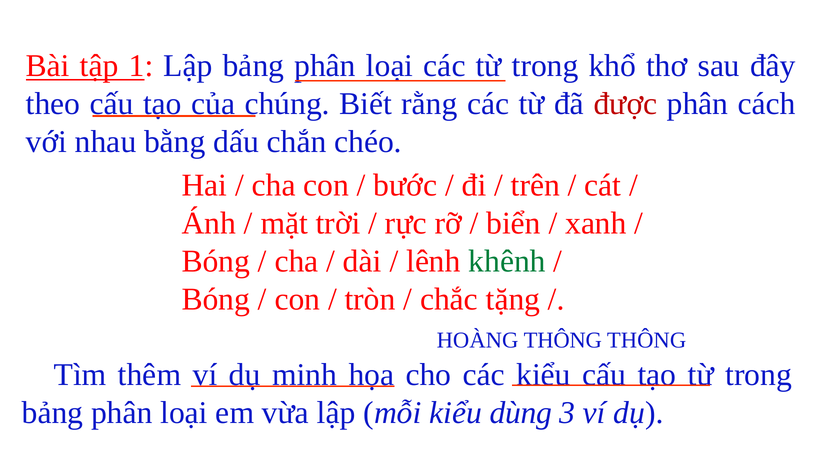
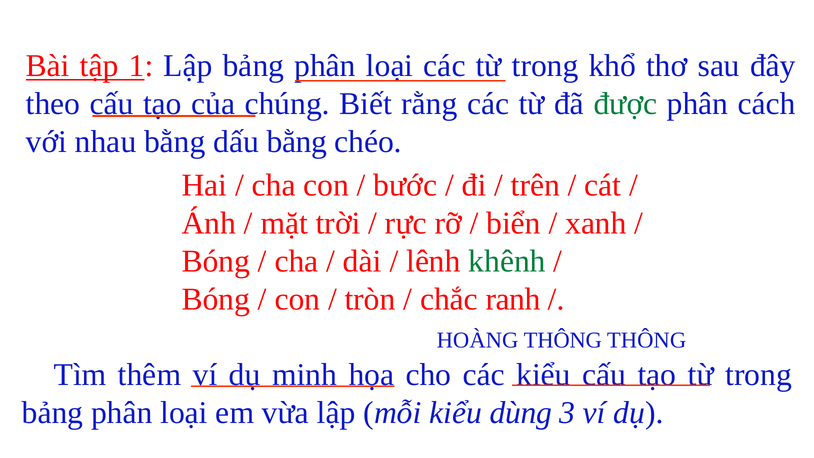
được colour: red -> green (625, 104)
dấu chắn: chắn -> bằng (297, 142)
tặng: tặng -> ranh (513, 299)
